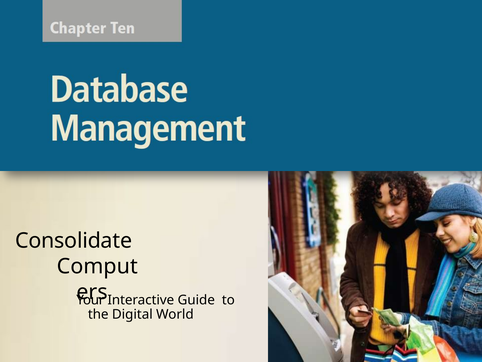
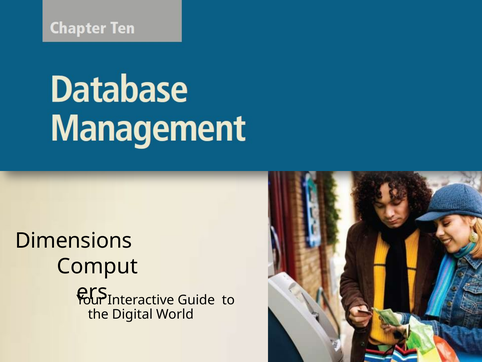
Consolidate: Consolidate -> Dimensions (74, 240)
